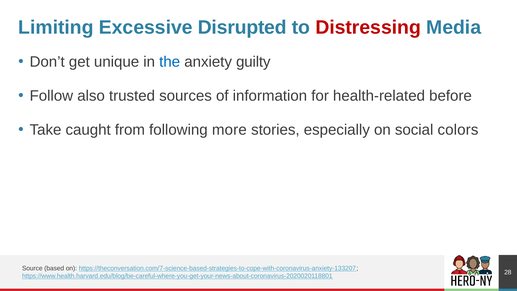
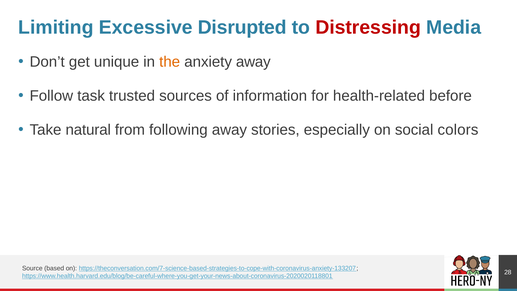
the colour: blue -> orange (170, 62)
anxiety guilty: guilty -> away (253, 62)
also: also -> task (91, 96)
caught: caught -> natural (88, 130)
following more: more -> away (229, 130)
